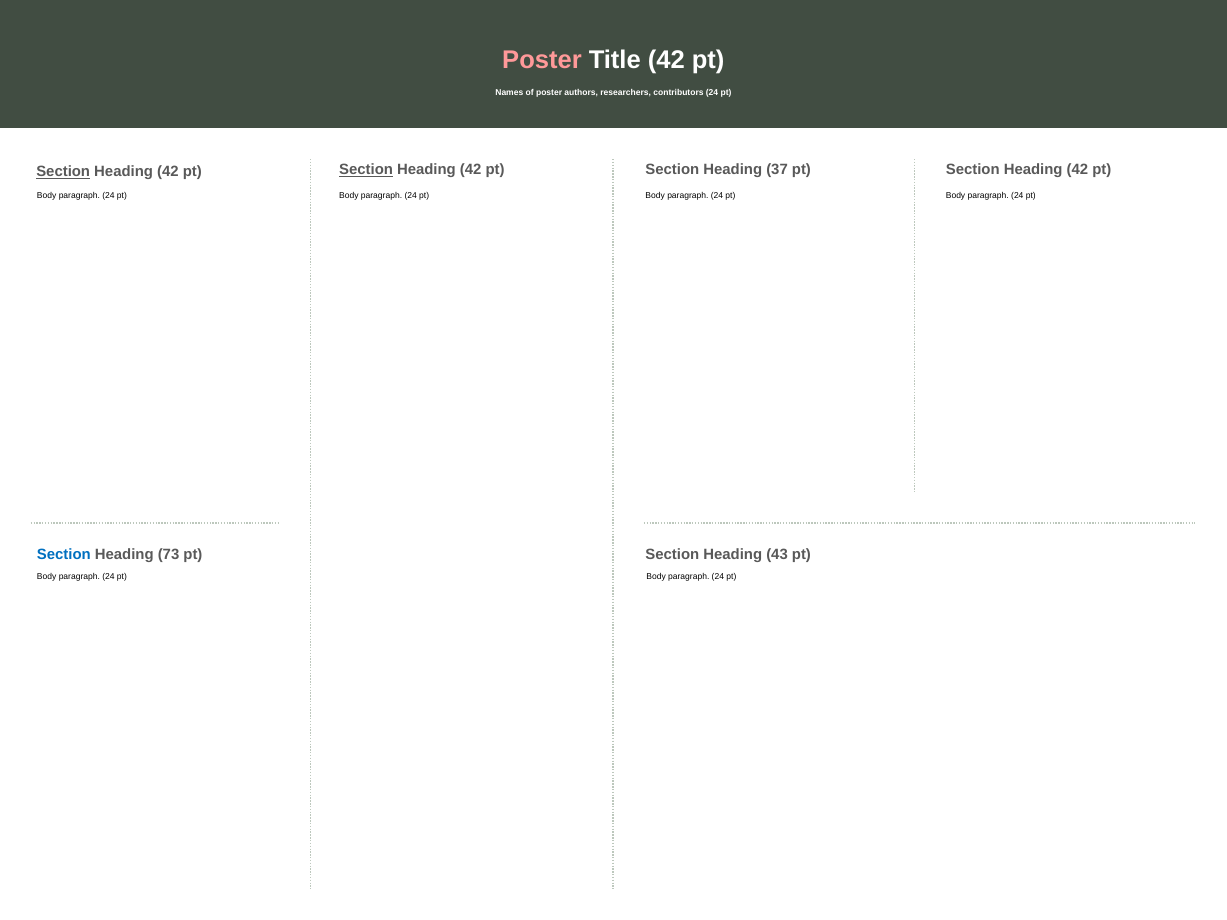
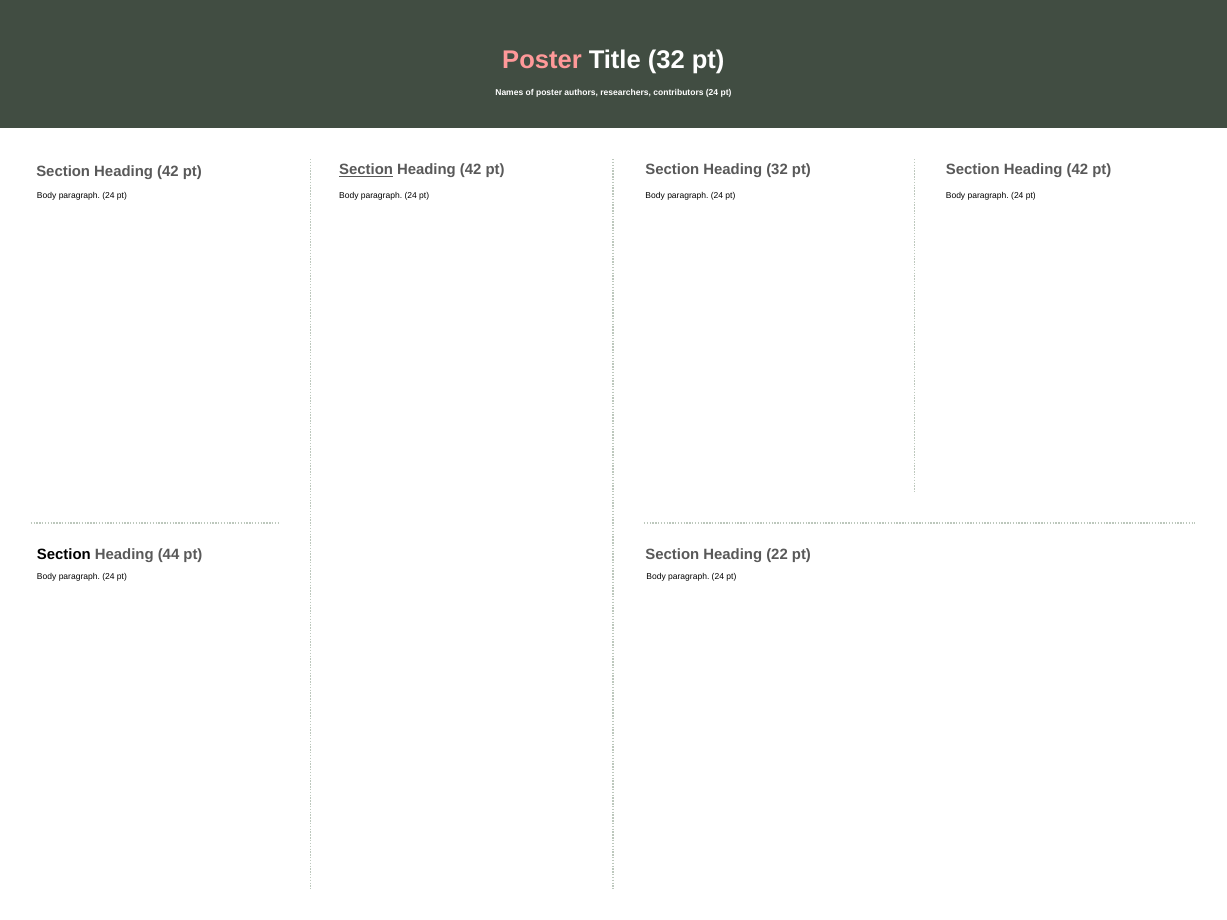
Title 42: 42 -> 32 (666, 61)
Heading 37: 37 -> 32 (777, 170)
Section underline: present -> none (63, 172)
Section colour: blue -> black (64, 555)
73: 73 -> 44 (169, 555)
43: 43 -> 22 (777, 555)
